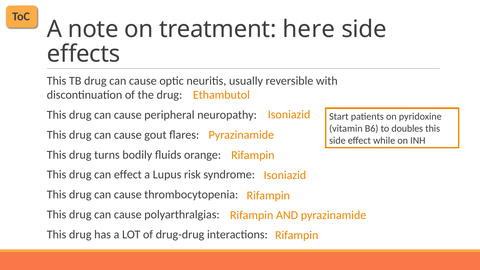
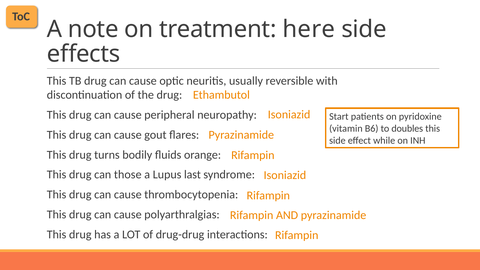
can effect: effect -> those (128, 175)
risk: risk -> last (192, 175)
